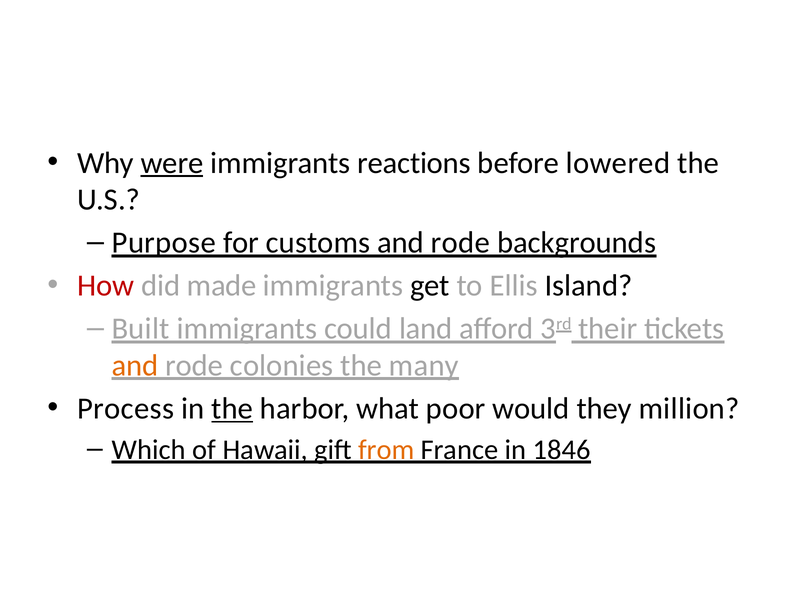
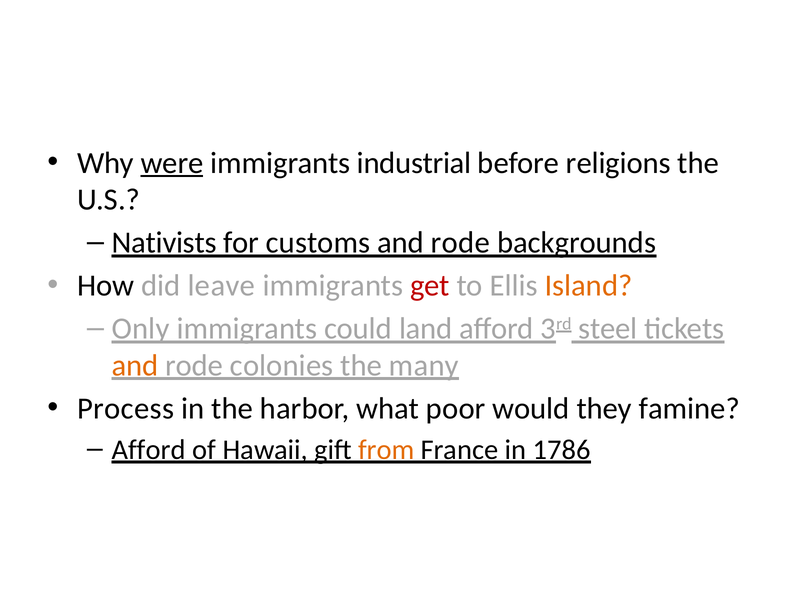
reactions: reactions -> industrial (414, 163)
lowered: lowered -> religions (618, 163)
Purpose: Purpose -> Nativists (164, 242)
How colour: red -> black (106, 285)
made: made -> leave (221, 285)
get colour: black -> red (430, 285)
Island colour: black -> orange (588, 285)
Built: Built -> Only (141, 328)
their: their -> steel (608, 328)
the underline: present -> none (232, 408)
million: million -> famine (689, 408)
Which: Which -> Afford (149, 449)
1846: 1846 -> 1786 (562, 449)
